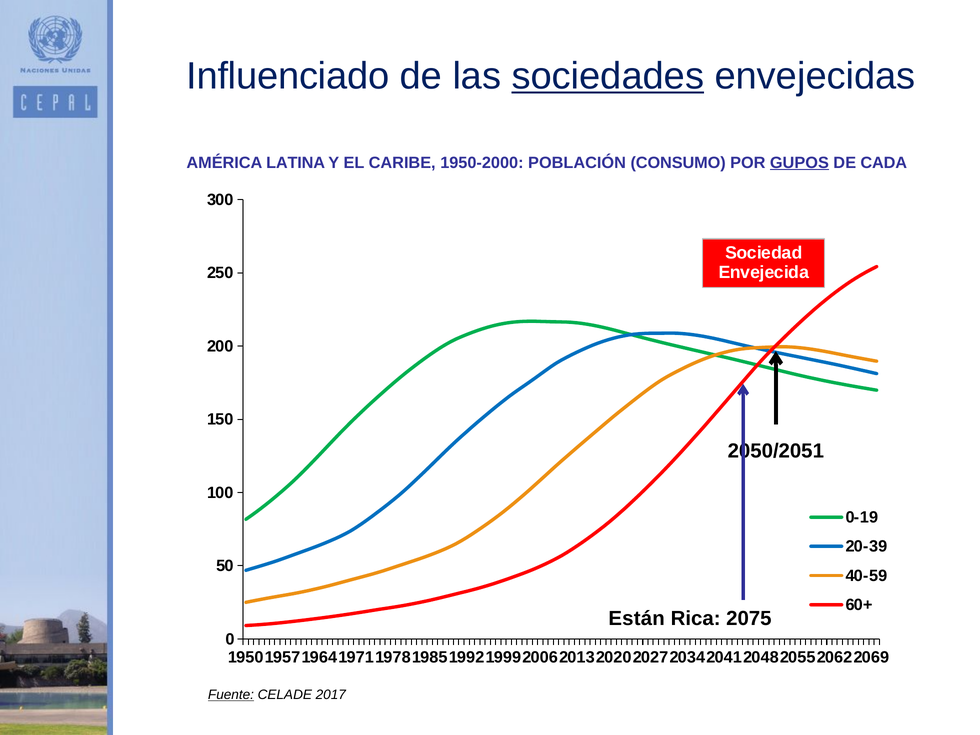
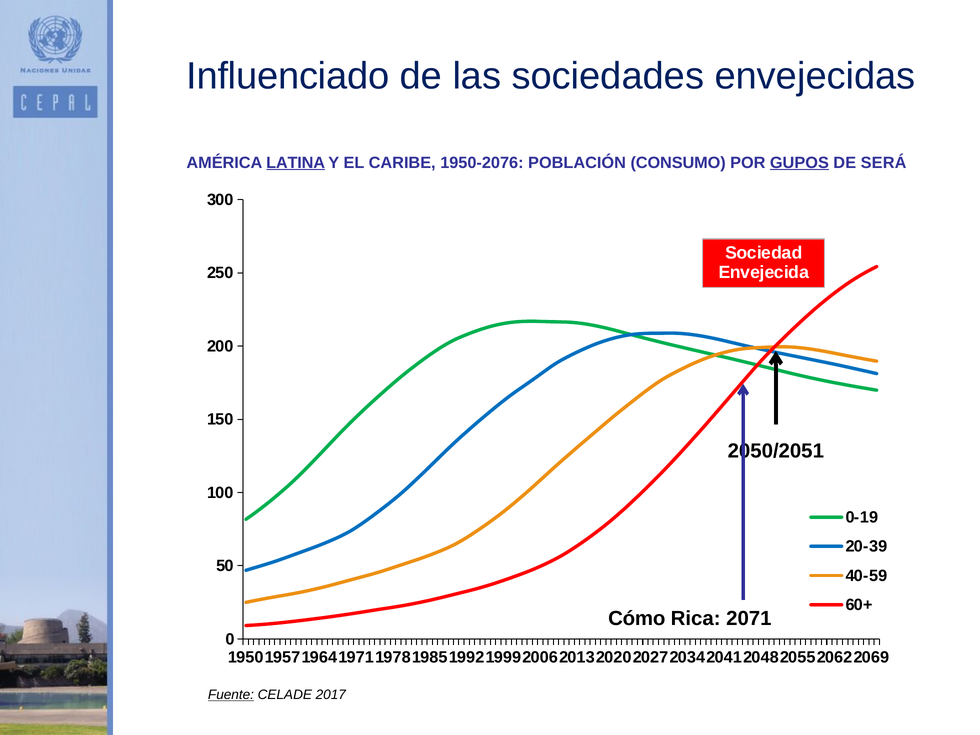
sociedades underline: present -> none (608, 76)
LATINA underline: none -> present (296, 163)
1950-2000: 1950-2000 -> 1950-2076 (482, 163)
CADA: CADA -> SERÁ (884, 163)
Están: Están -> Cómo (637, 618)
2075: 2075 -> 2071 (749, 618)
